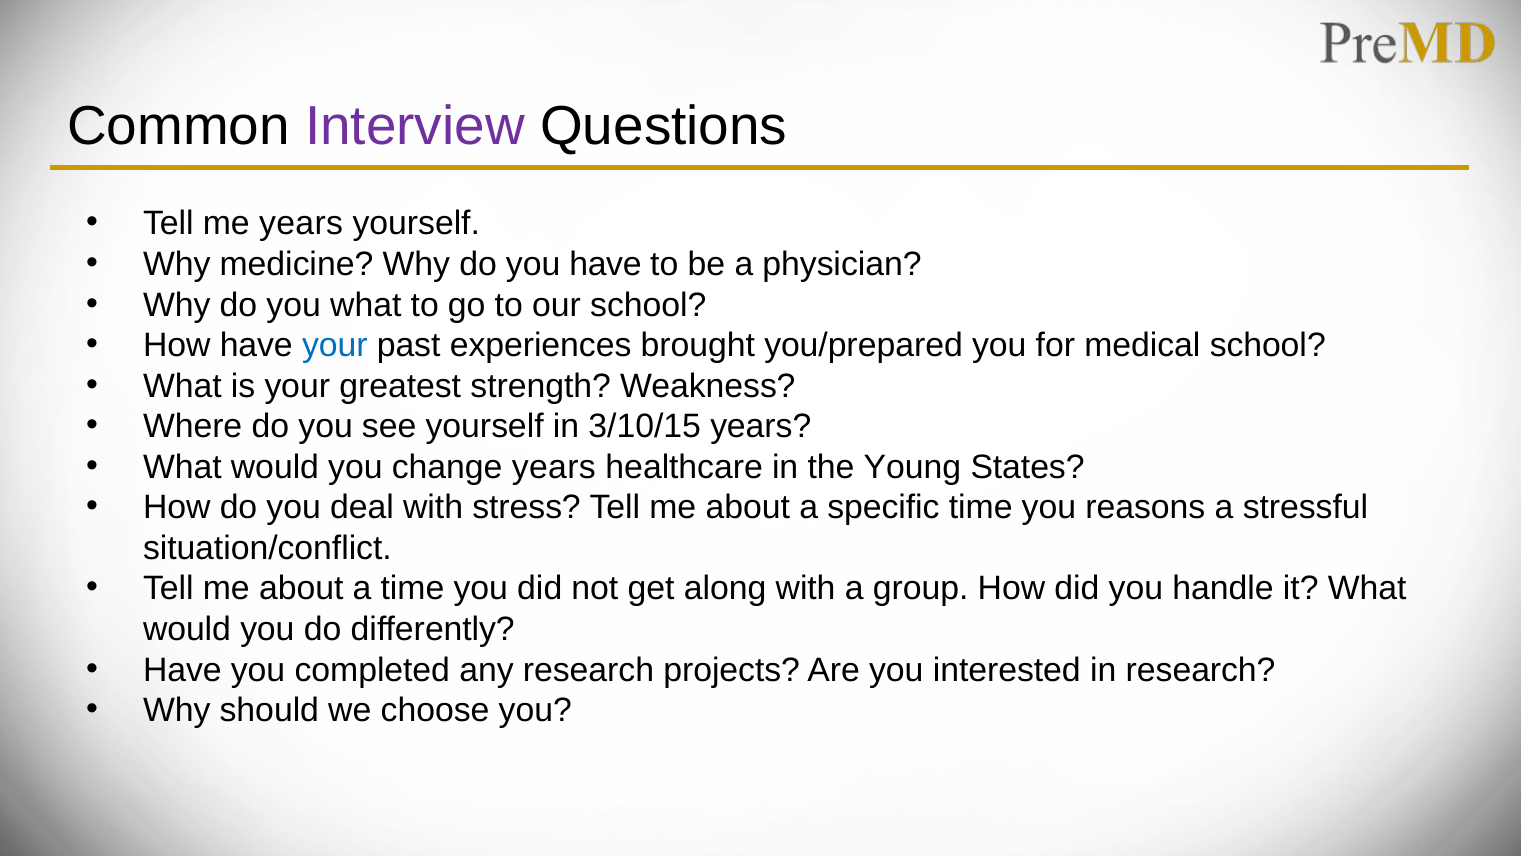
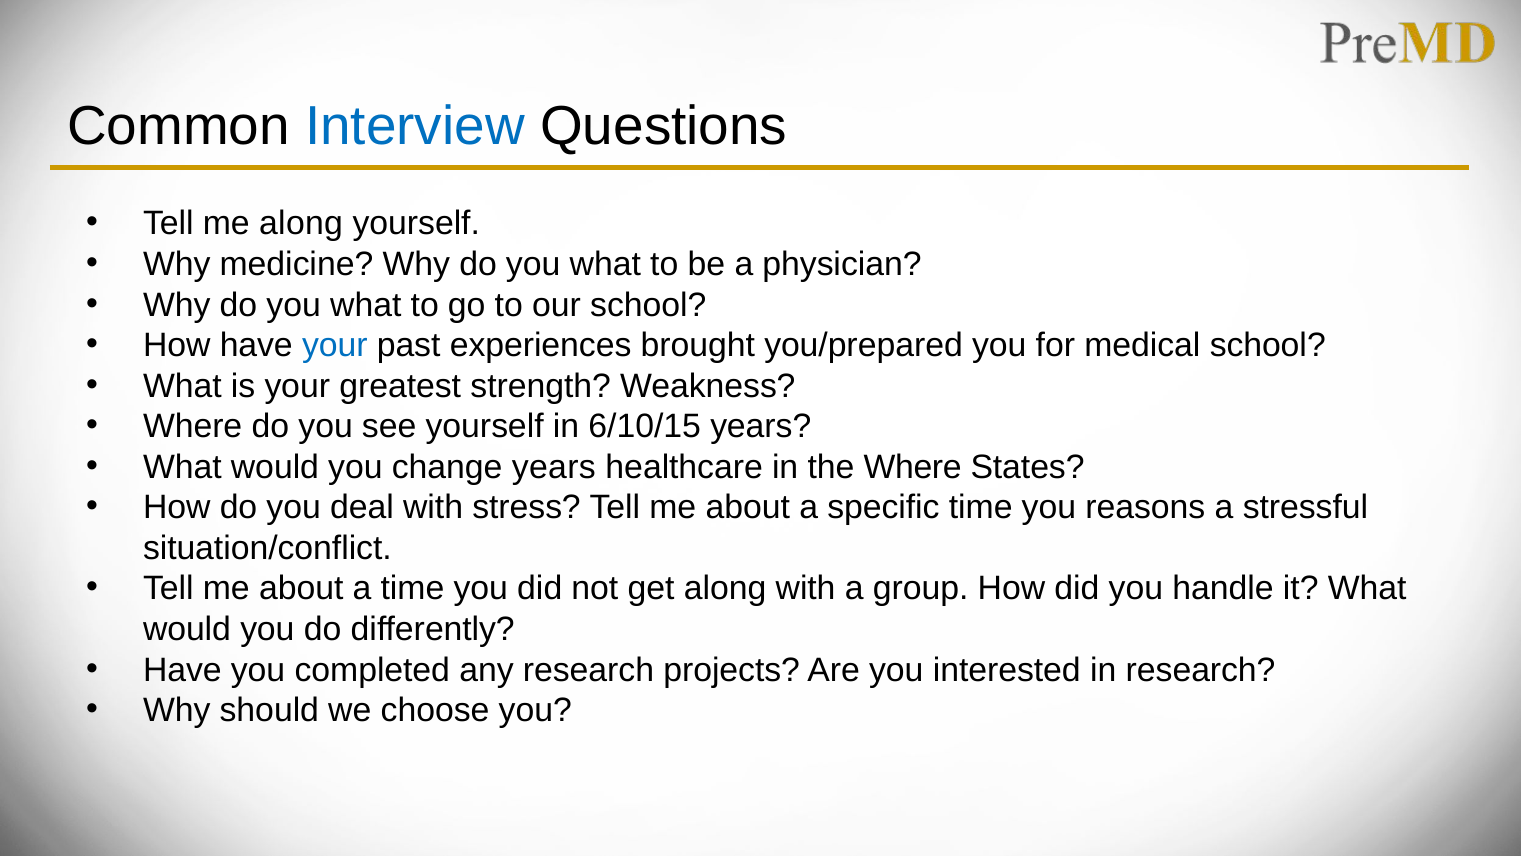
Interview colour: purple -> blue (415, 126)
me years: years -> along (301, 224)
have: have -> what (605, 264)
3/10/15: 3/10/15 -> 6/10/15 (645, 426)
the Young: Young -> Where (913, 467)
